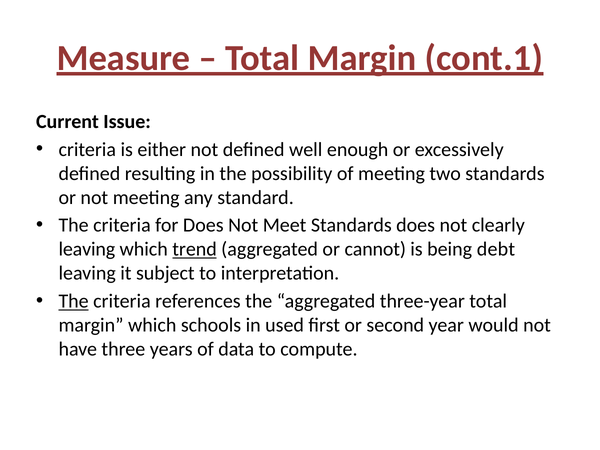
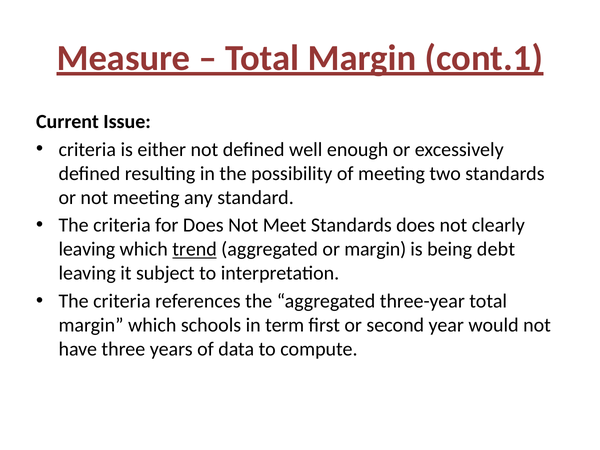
or cannot: cannot -> margin (375, 249)
The underline: present -> none (74, 301)
used: used -> term (285, 325)
